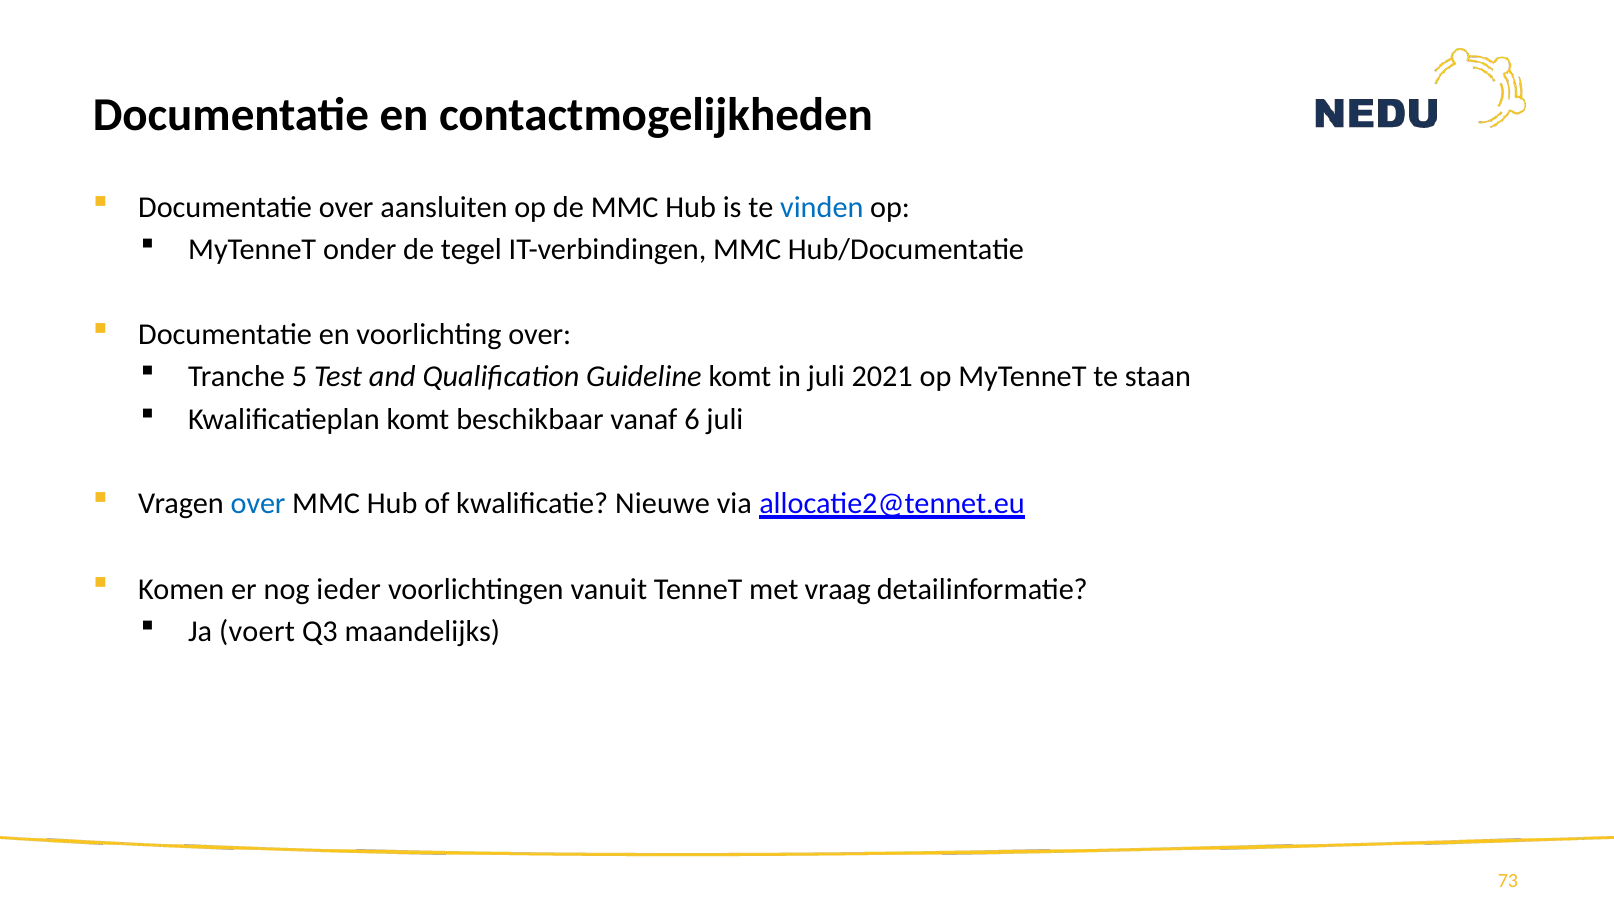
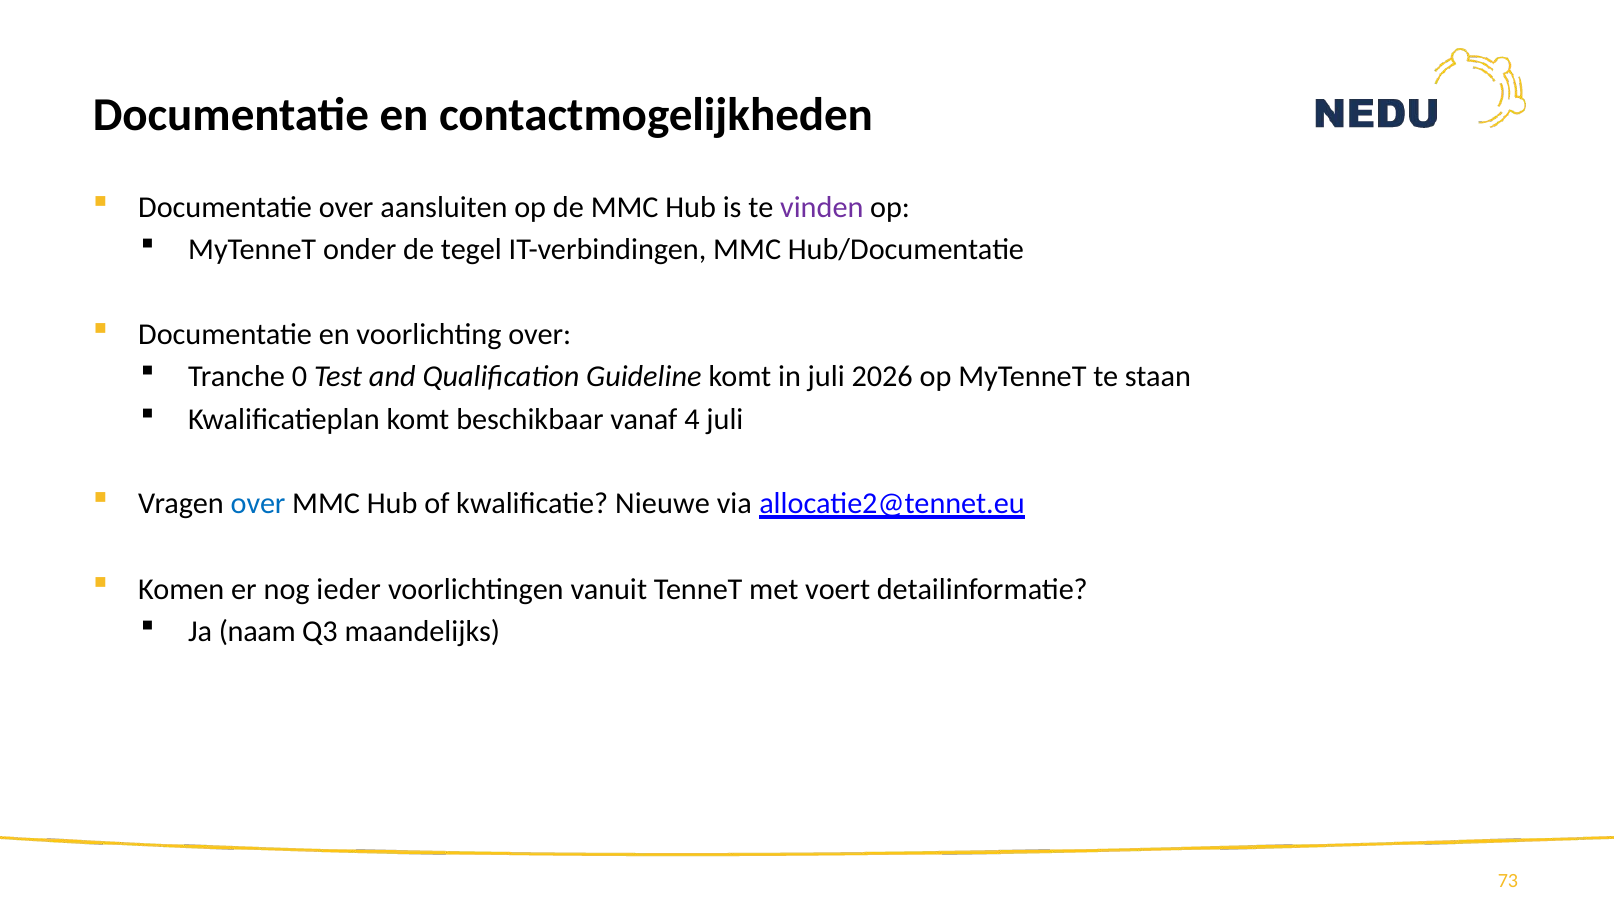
vinden colour: blue -> purple (822, 207)
5: 5 -> 0 (299, 377)
2021: 2021 -> 2026 (882, 377)
6: 6 -> 4 (692, 419)
vraag: vraag -> voert (838, 589)
voert: voert -> naam (257, 631)
